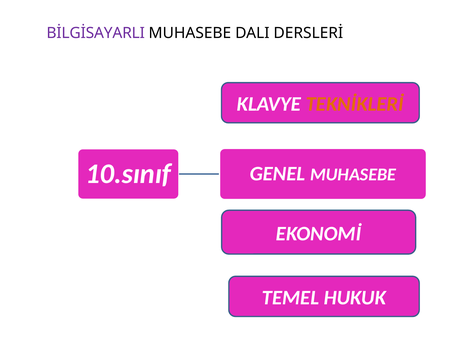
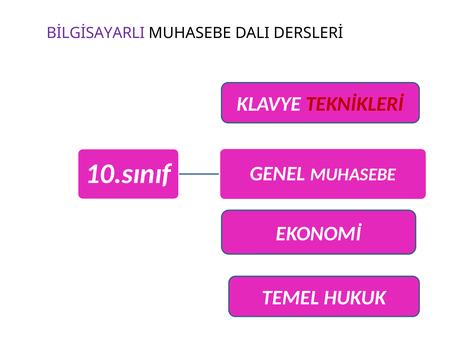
TEKNİKLERİ colour: orange -> red (355, 104)
